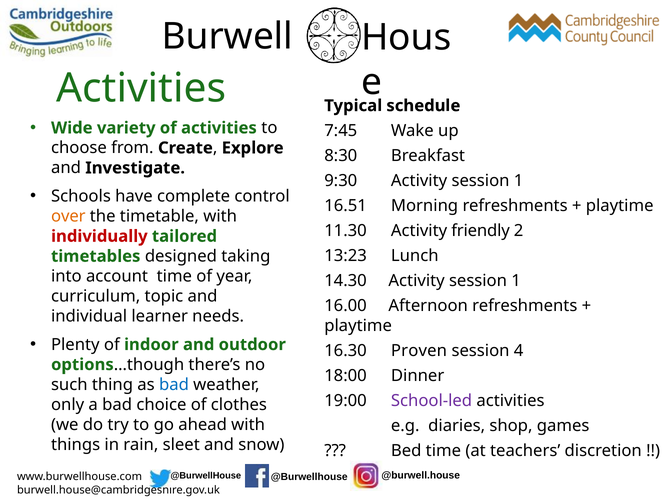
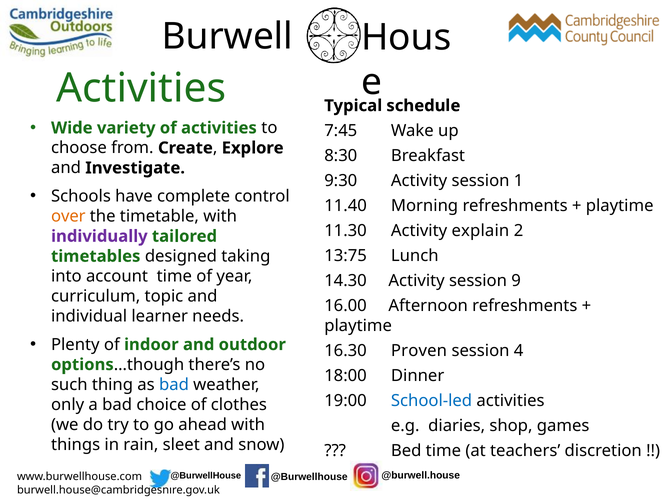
16.51: 16.51 -> 11.40 (346, 206)
friendly: friendly -> explain (480, 231)
individually colour: red -> purple (99, 236)
13:23: 13:23 -> 13:75 (346, 256)
14.30 Activity session 1: 1 -> 9 (516, 281)
School-led colour: purple -> blue (432, 401)
